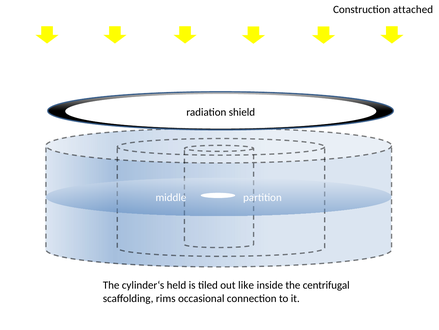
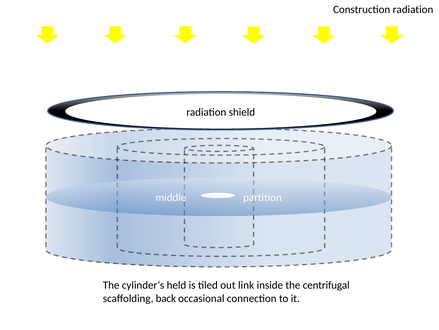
Construction attached: attached -> radiation (413, 9)
like: like -> link (246, 285)
rims: rims -> back (166, 298)
